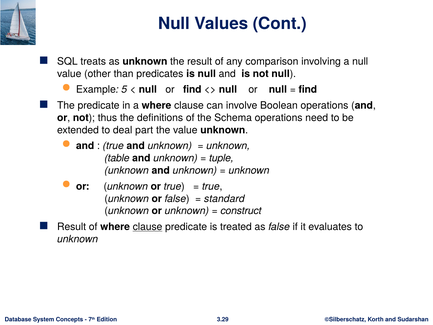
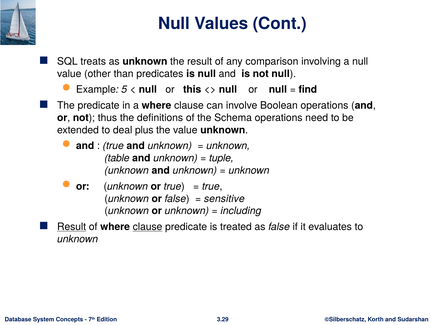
or find: find -> this (192, 90)
part: part -> plus (144, 130)
standard: standard -> sensitive (224, 198)
construct: construct -> including (241, 211)
Result underline: none -> present (72, 227)
